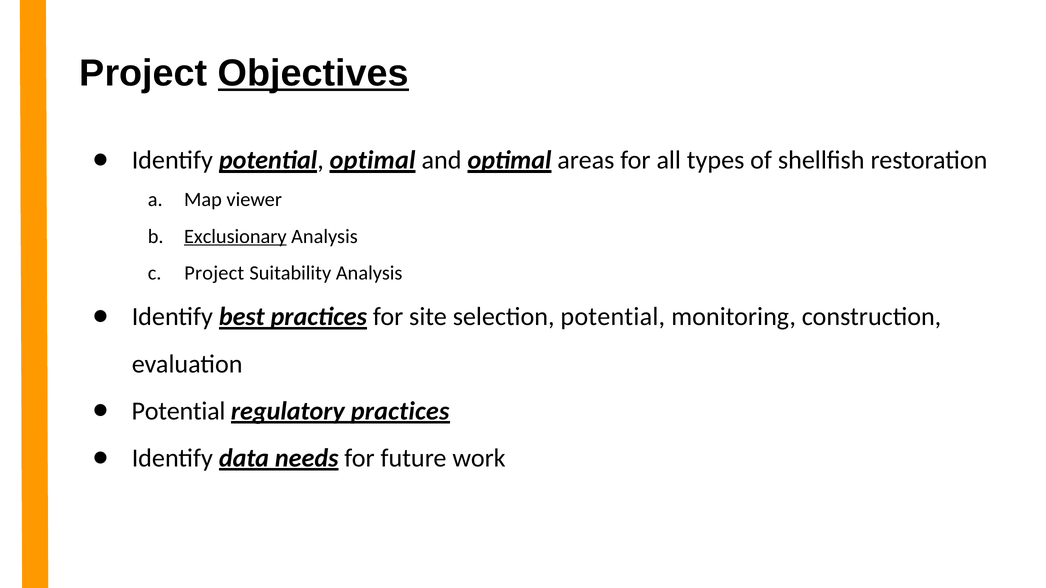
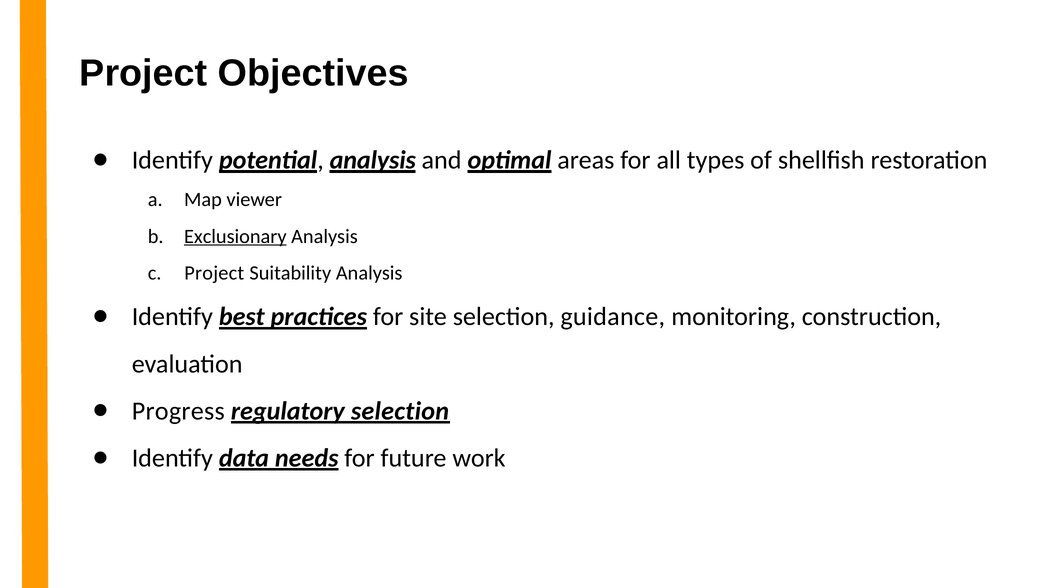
Objectives underline: present -> none (313, 73)
potential optimal: optimal -> analysis (373, 160)
selection potential: potential -> guidance (613, 317)
Potential: Potential -> Progress (178, 411)
regulatory practices: practices -> selection (400, 411)
